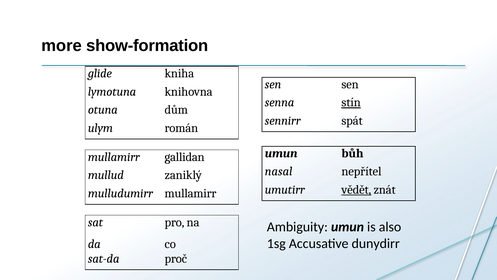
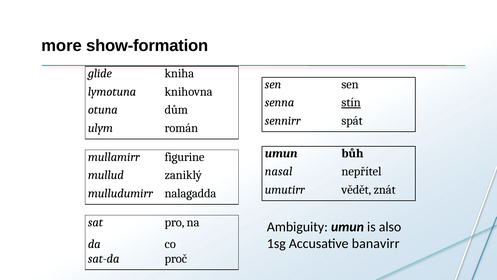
gallidan: gallidan -> figurine (185, 157)
vědět underline: present -> none (356, 189)
mulludumirr mullamirr: mullamirr -> nalagadda (190, 193)
dunydirr: dunydirr -> banavirr (376, 243)
